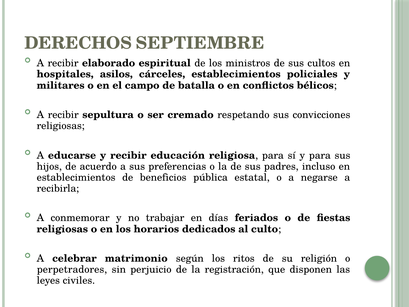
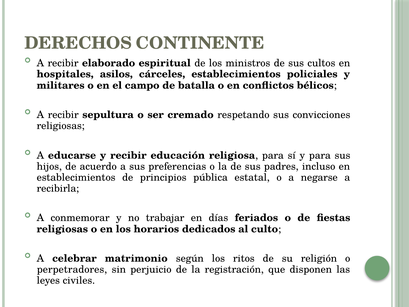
SEPTIEMBRE: SEPTIEMBRE -> CONTINENTE (200, 43)
beneficios: beneficios -> principios (163, 177)
